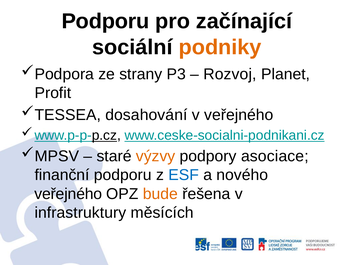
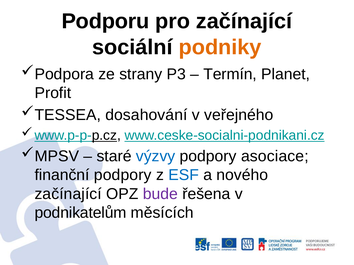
Rozvoj: Rozvoj -> Termín (230, 74)
výzvy colour: orange -> blue (156, 157)
finanční podporu: podporu -> podpory (123, 175)
veřejného: veřejného -> začínající (68, 194)
bude colour: orange -> purple (160, 194)
infrastruktury: infrastruktury -> podnikatelům (80, 213)
